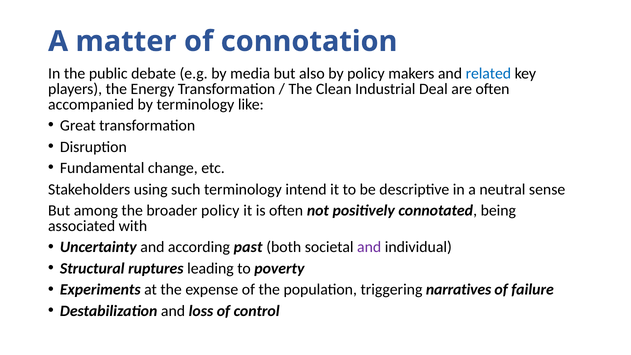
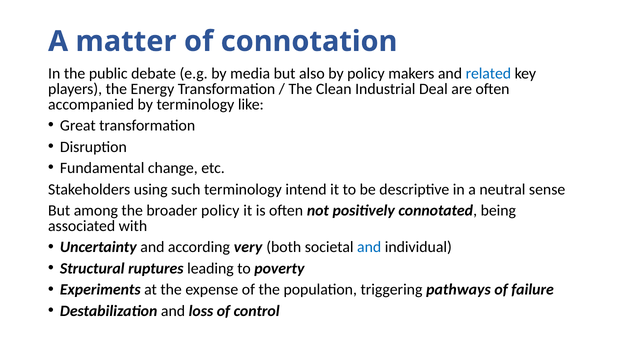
past: past -> very (248, 247)
and colour: purple -> blue (369, 247)
narratives: narratives -> pathways (458, 290)
